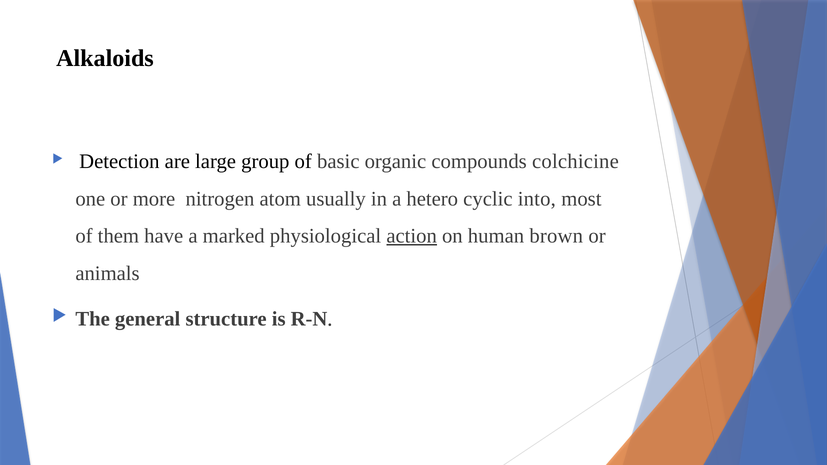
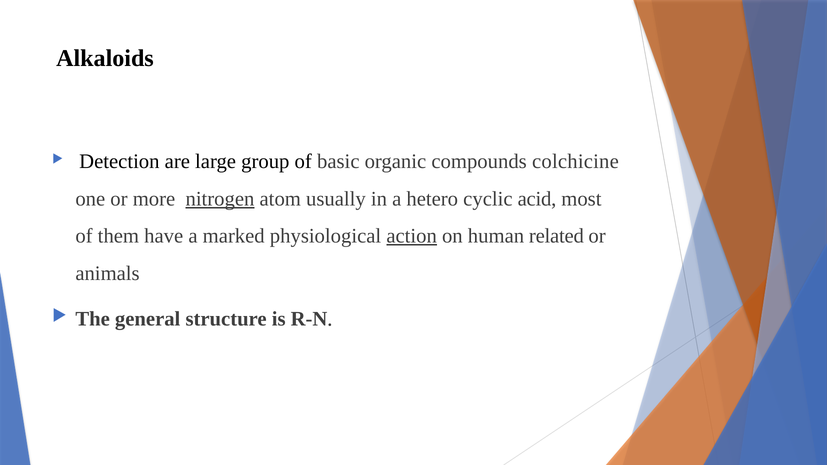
nitrogen underline: none -> present (220, 199)
into: into -> acid (537, 199)
brown: brown -> related (556, 236)
